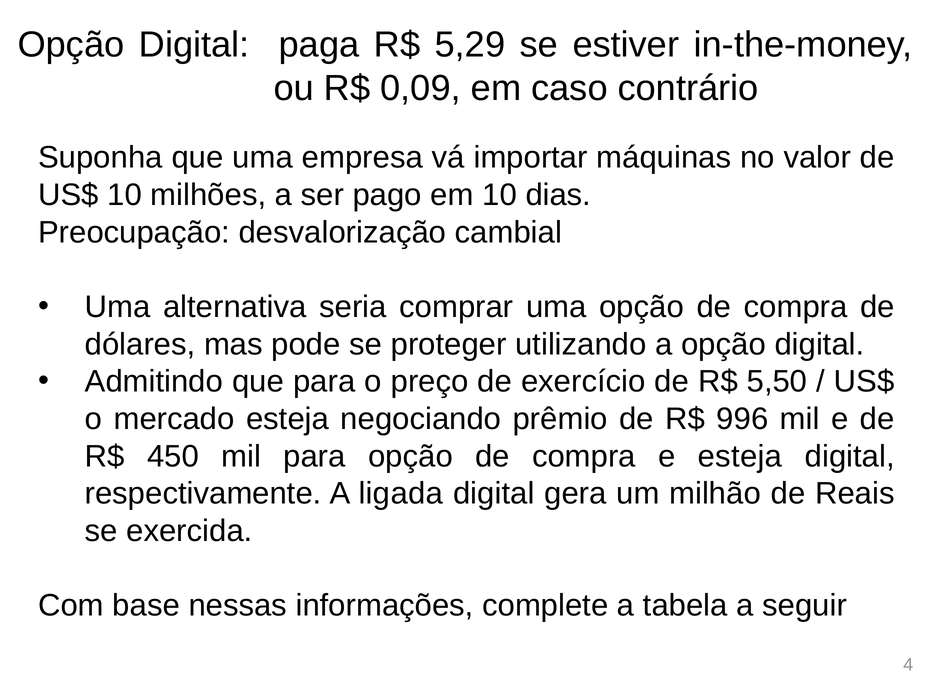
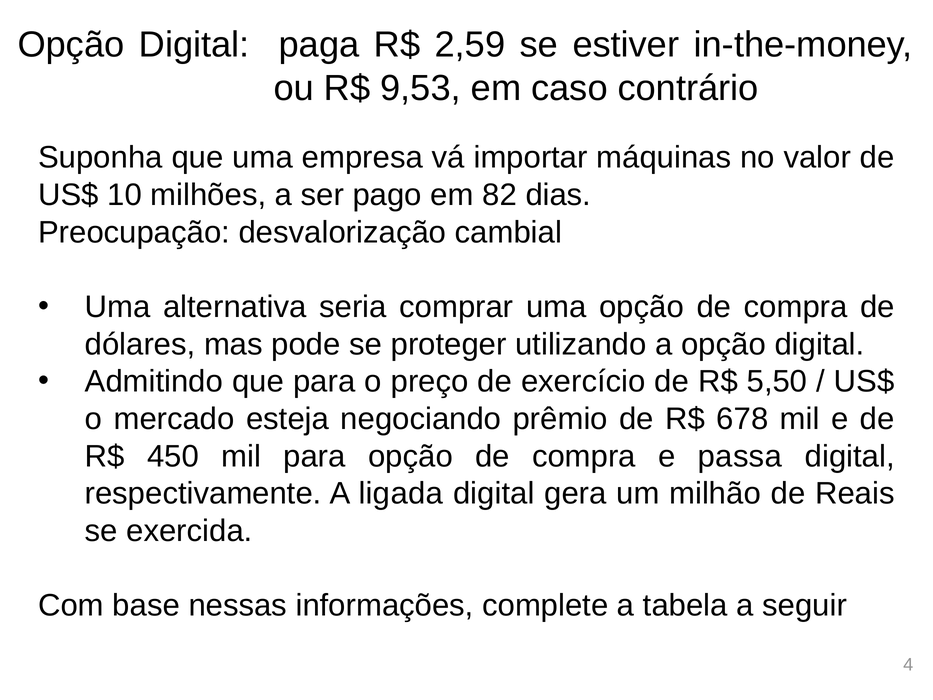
5,29: 5,29 -> 2,59 (470, 45)
0,09: 0,09 -> 9,53 (421, 88)
em 10: 10 -> 82 (500, 195)
996: 996 -> 678 (742, 419)
e esteja: esteja -> passa (740, 456)
